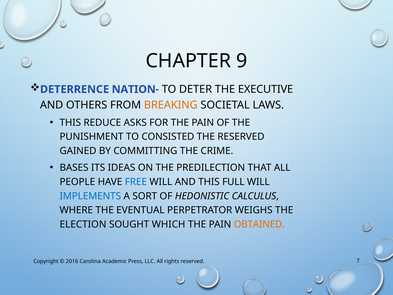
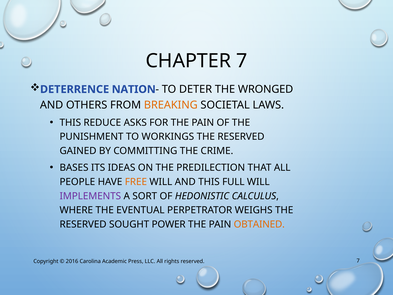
CHAPTER 9: 9 -> 7 (242, 61)
EXECUTIVE: EXECUTIVE -> WRONGED (266, 89)
CONSISTED: CONSISTED -> WORKINGS (168, 137)
FREE colour: blue -> orange (136, 182)
IMPLEMENTS colour: blue -> purple (90, 196)
ELECTION: ELECTION -> RESERVED (83, 224)
WHICH: WHICH -> POWER (169, 224)
